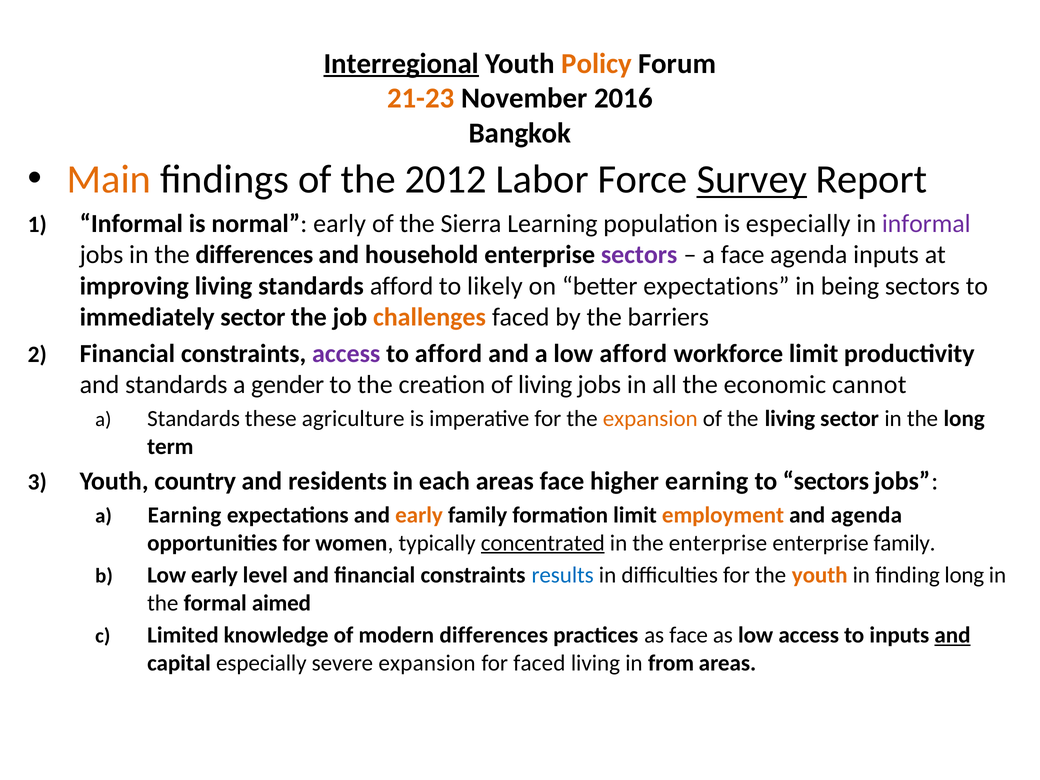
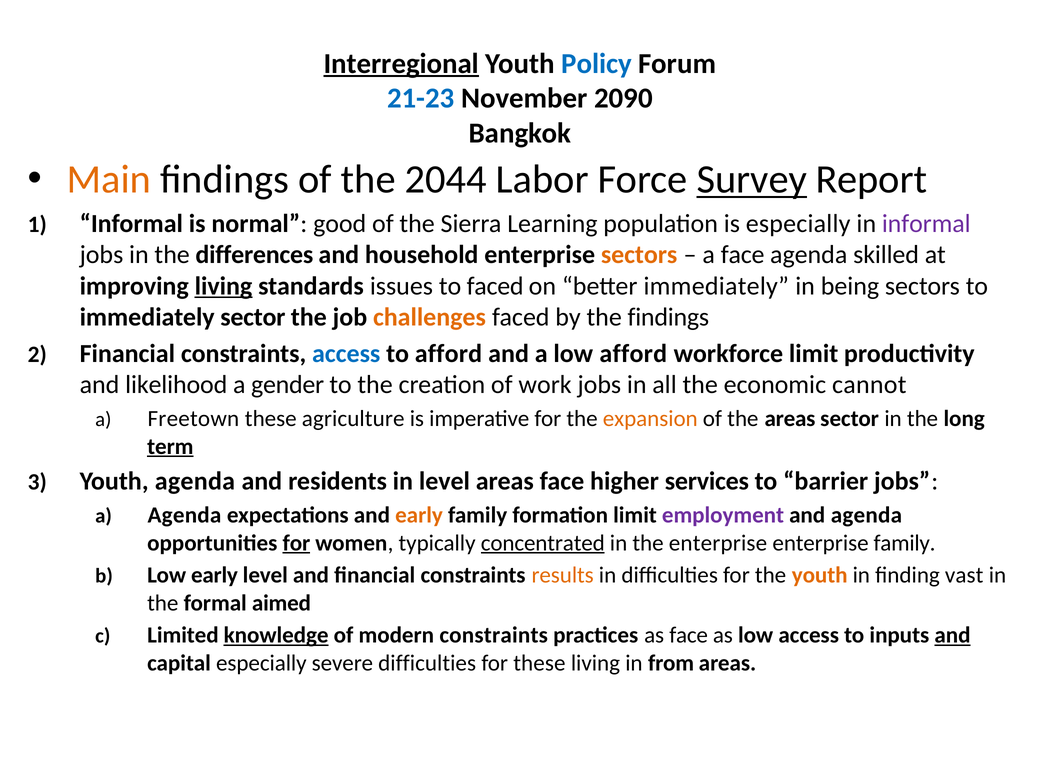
Policy colour: orange -> blue (597, 64)
21-23 colour: orange -> blue (421, 98)
2016: 2016 -> 2090 (623, 98)
2012: 2012 -> 2044 (446, 180)
normal early: early -> good (340, 224)
sectors colour: purple -> orange (639, 255)
agenda inputs: inputs -> skilled (886, 255)
living underline: none -> present (223, 286)
standards afford: afford -> issues (401, 286)
to likely: likely -> faced (495, 286)
better expectations: expectations -> immediately (716, 286)
the barriers: barriers -> findings (668, 317)
access colour: purple -> blue (346, 354)
and standards: standards -> likelihood (176, 385)
of living: living -> work (545, 385)
a Standards: Standards -> Freetown (193, 419)
the living: living -> areas (790, 419)
term underline: none -> present (170, 446)
Youth country: country -> agenda (195, 481)
in each: each -> level (444, 481)
higher earning: earning -> services (707, 481)
to sectors: sectors -> barrier (826, 481)
a Earning: Earning -> Agenda (184, 515)
employment colour: orange -> purple (723, 515)
for underline: none -> present (296, 543)
results colour: blue -> orange (563, 575)
finding long: long -> vast (964, 575)
knowledge underline: none -> present (276, 635)
modern differences: differences -> constraints (494, 635)
severe expansion: expansion -> difficulties (427, 663)
for faced: faced -> these (539, 663)
